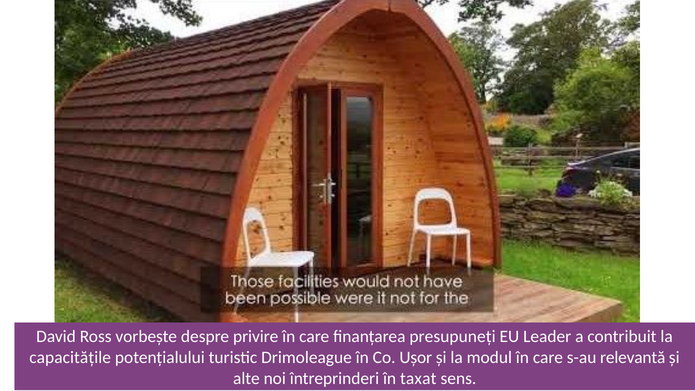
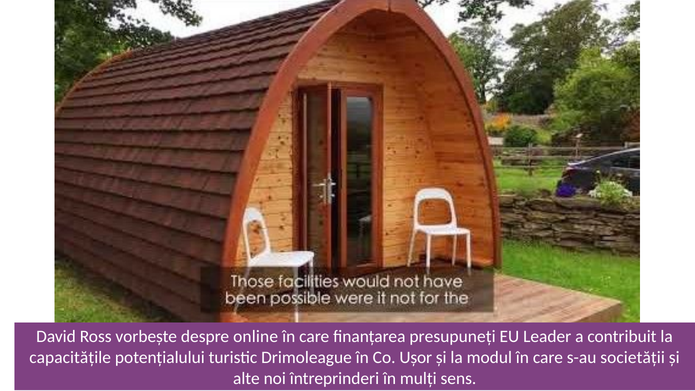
privire: privire -> online (256, 337)
relevantă: relevantă -> societății (633, 358)
taxat: taxat -> mulți (418, 378)
